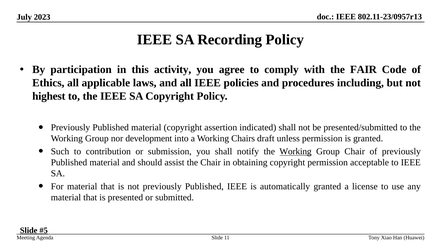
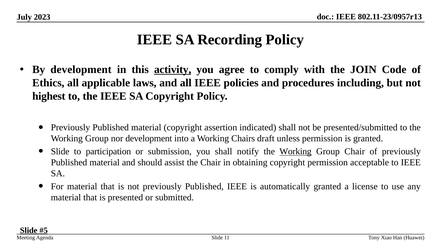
By participation: participation -> development (81, 70)
activity underline: none -> present (173, 70)
FAIR: FAIR -> JOIN (363, 70)
Such: Such -> Slide (60, 152)
contribution: contribution -> participation (108, 152)
